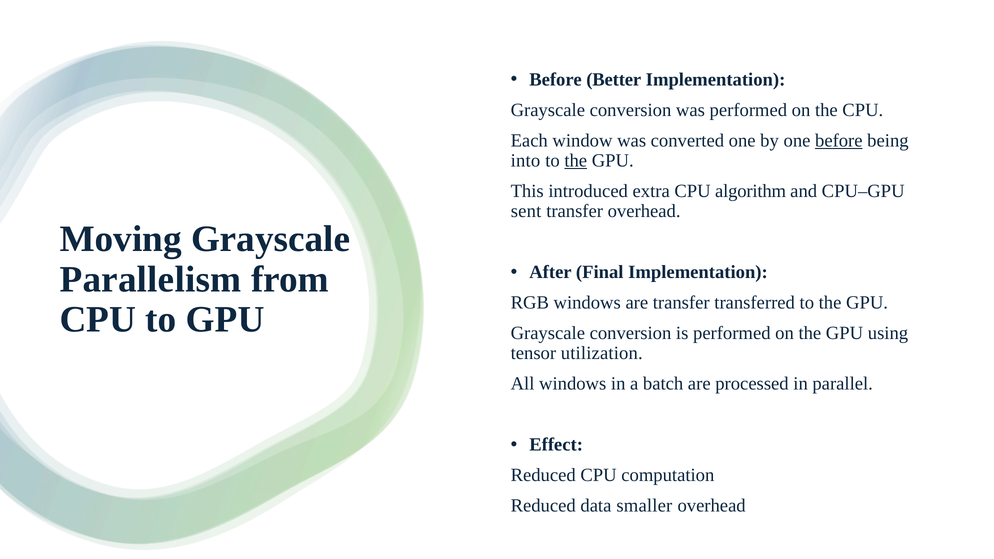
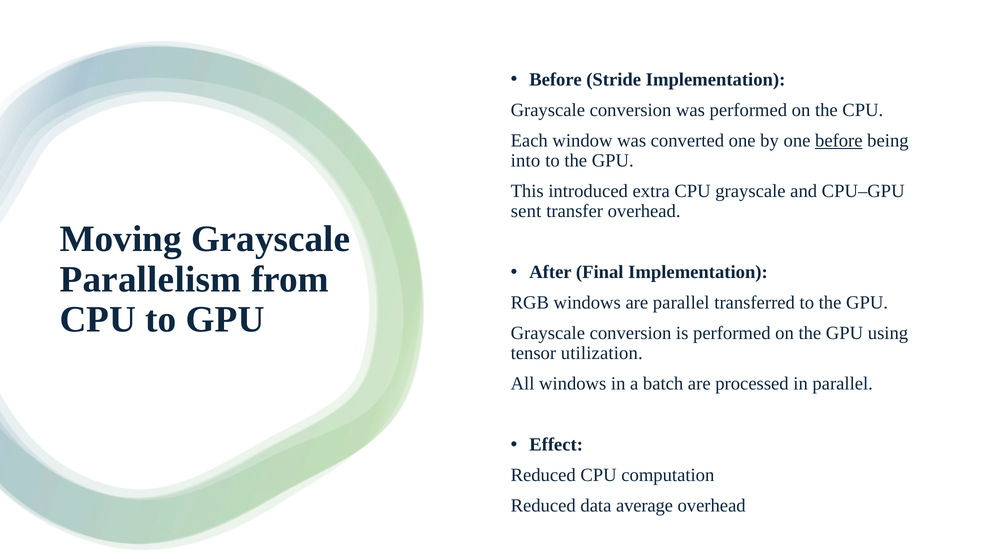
Better: Better -> Stride (614, 79)
the underline: present -> none (576, 161)
CPU algorithm: algorithm -> grayscale (750, 191)
are transfer: transfer -> parallel (681, 303)
smaller: smaller -> average (645, 506)
